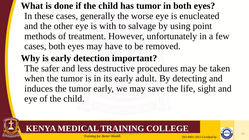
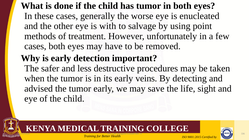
adult: adult -> veins (146, 78)
induces: induces -> advised (39, 89)
